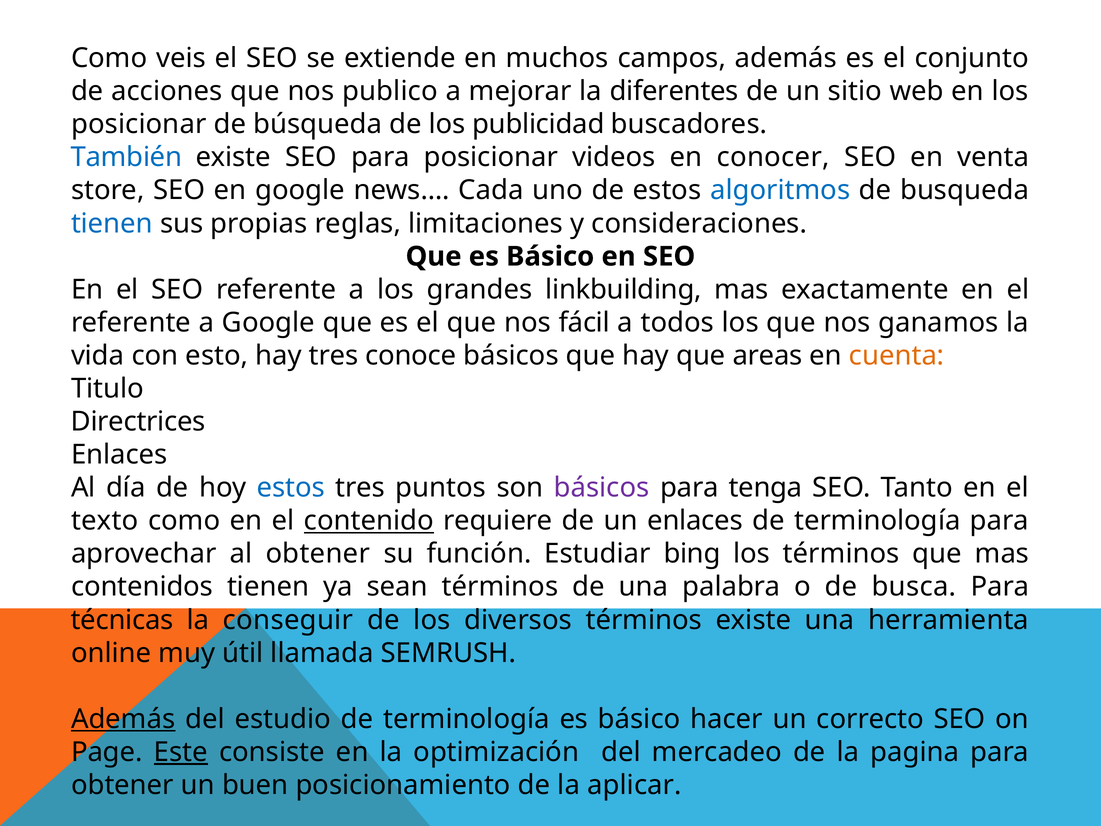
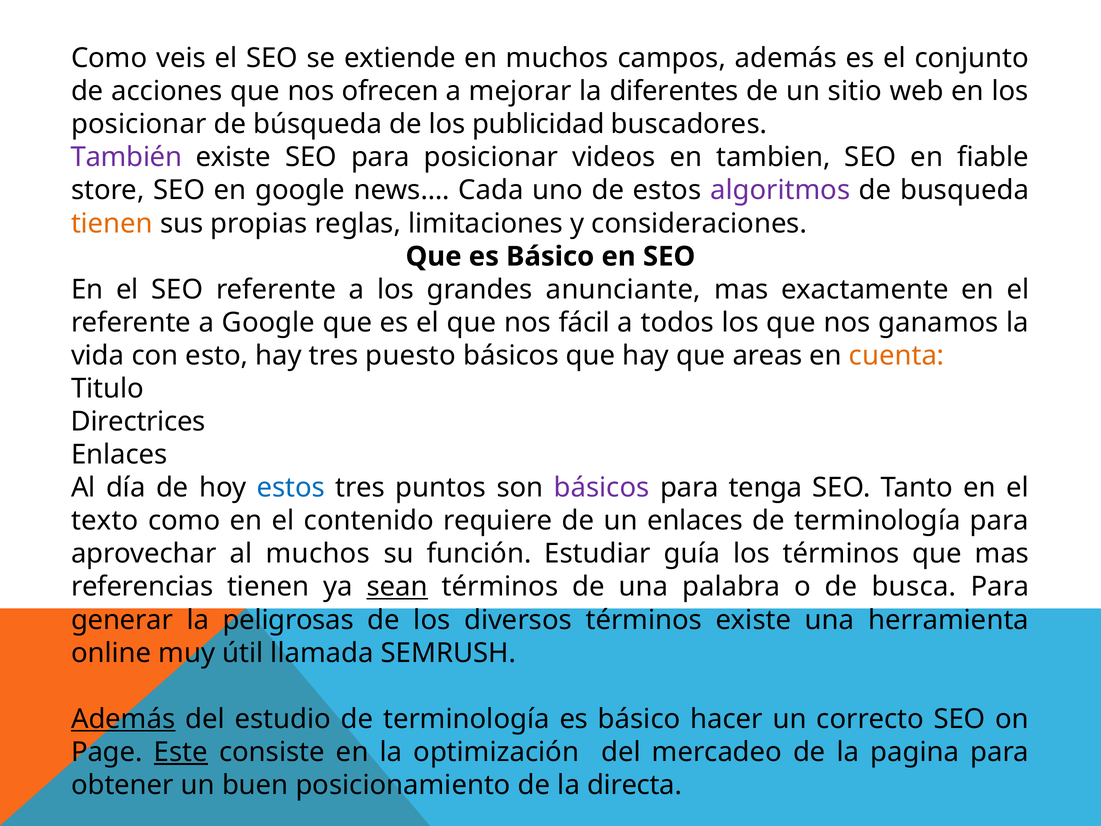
publico: publico -> ofrecen (390, 91)
También colour: blue -> purple (126, 157)
conocer: conocer -> tambien (773, 157)
venta: venta -> fiable (993, 157)
algoritmos colour: blue -> purple (780, 190)
tienen colour: blue -> orange (112, 223)
linkbuilding: linkbuilding -> anunciante (623, 289)
conoce: conoce -> puesto (411, 356)
contenido underline: present -> none (369, 521)
al obtener: obtener -> muchos (318, 554)
bing: bing -> guía (692, 554)
contenidos: contenidos -> referencias (142, 587)
sean underline: none -> present (397, 587)
técnicas: técnicas -> generar (122, 620)
conseguir: conseguir -> peligrosas (288, 620)
aplicar: aplicar -> directa (635, 785)
